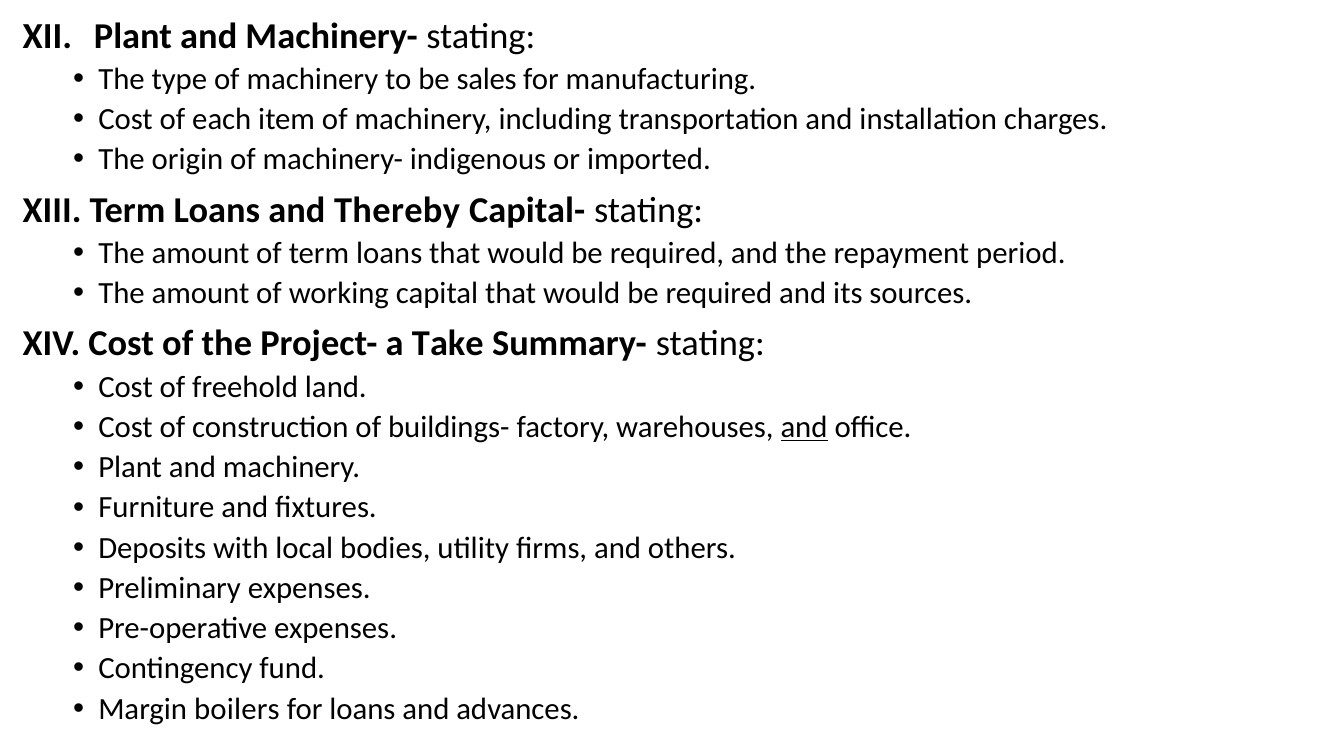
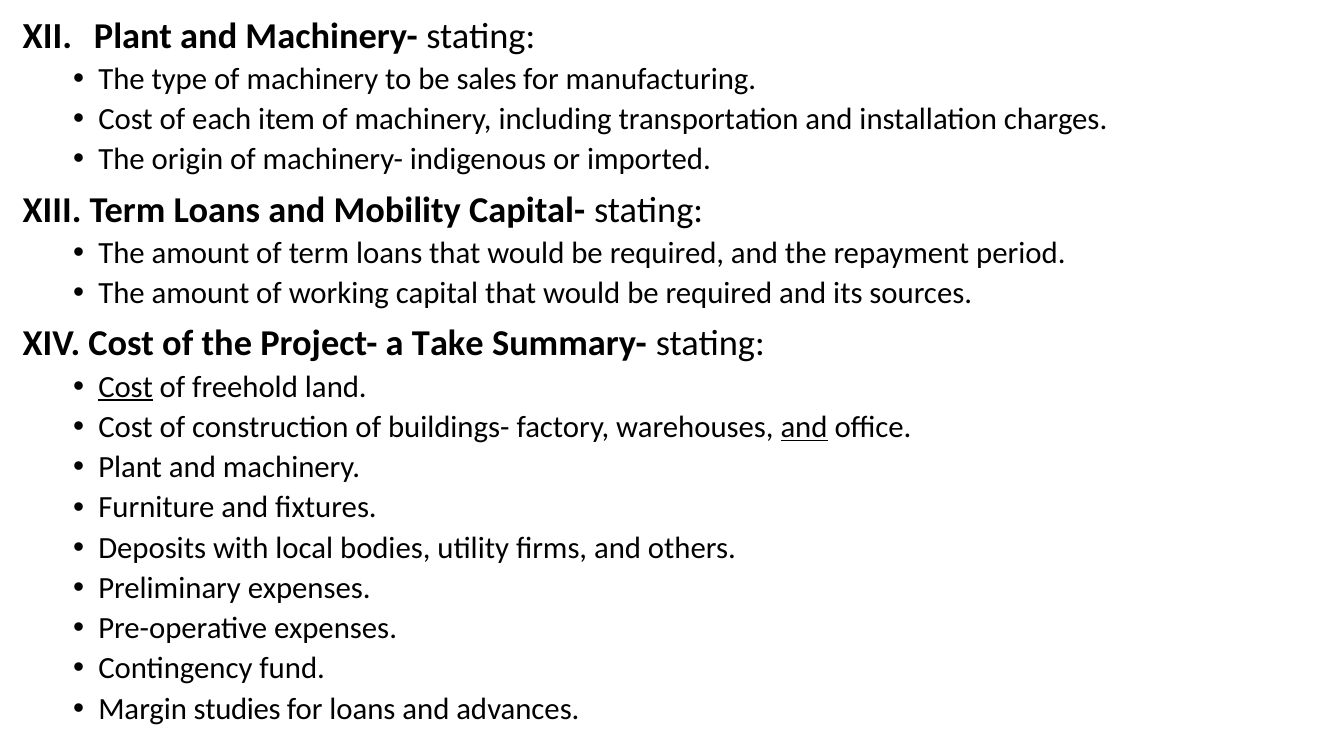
Thereby: Thereby -> Mobility (397, 210)
Cost underline: none -> present (126, 387)
boilers: boilers -> studies (237, 709)
